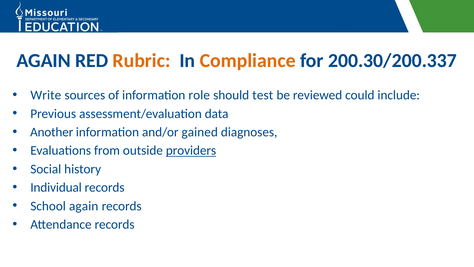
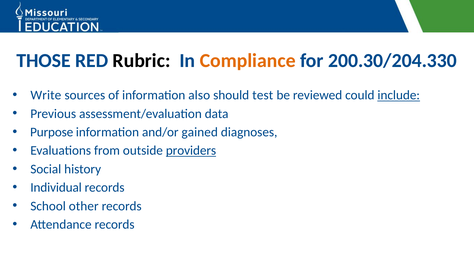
AGAIN: AGAIN -> THOSE (44, 61)
Rubric colour: orange -> black (142, 61)
200.30/200.337: 200.30/200.337 -> 200.30/204.330 (393, 61)
role: role -> also (199, 95)
include underline: none -> present (399, 95)
Another: Another -> Purpose (52, 132)
School again: again -> other (84, 206)
